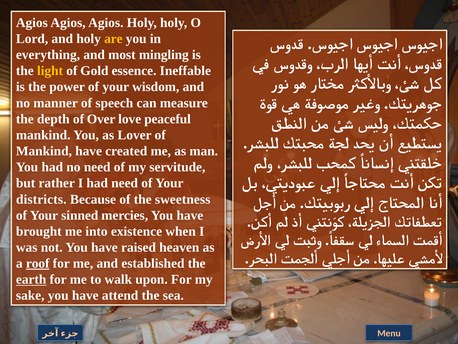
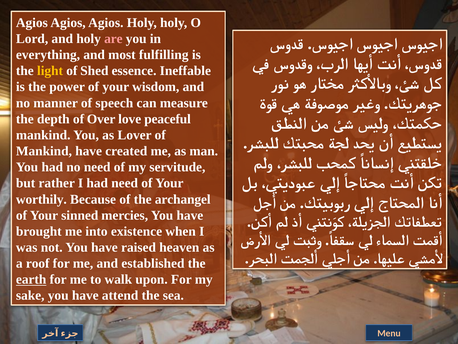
are colour: yellow -> pink (113, 39)
mingling: mingling -> fulfilling (164, 55)
Gold: Gold -> Shed (94, 71)
districts: districts -> worthily (41, 199)
sweetness: sweetness -> archangel (183, 199)
roof underline: present -> none (38, 263)
